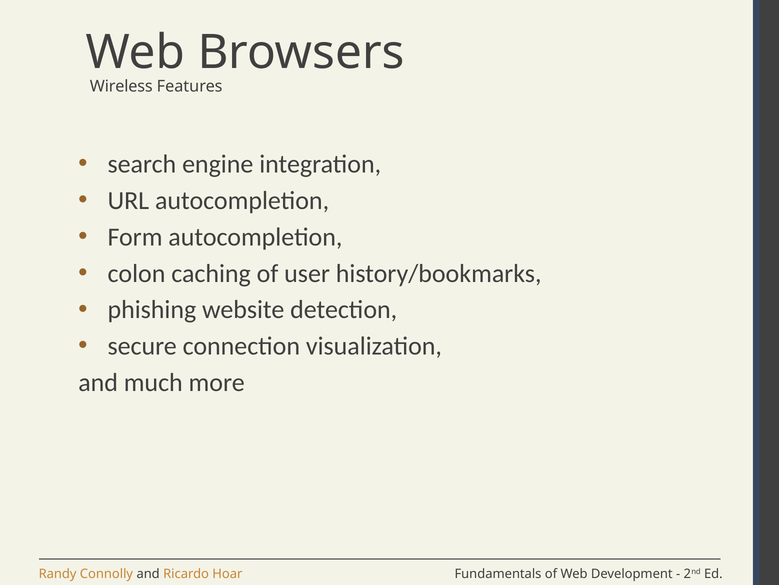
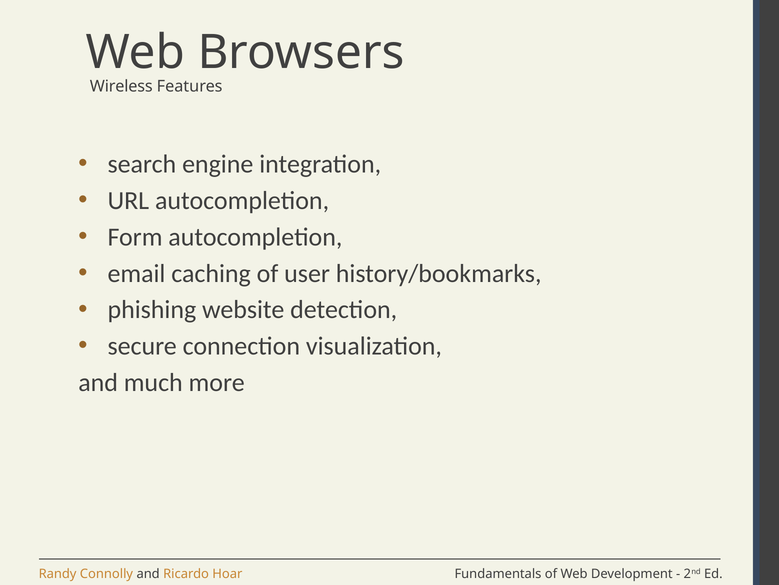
colon: colon -> email (136, 273)
